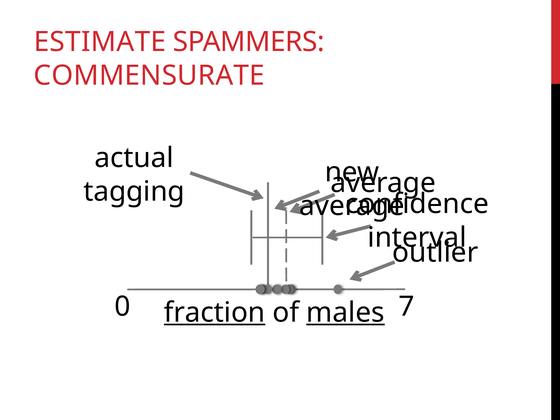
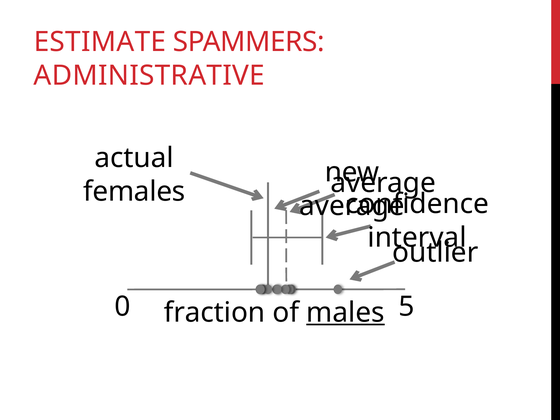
COMMENSURATE: COMMENSURATE -> ADMINISTRATIVE (149, 76)
tagging: tagging -> females (134, 192)
7: 7 -> 5 (407, 307)
fraction underline: present -> none (215, 313)
